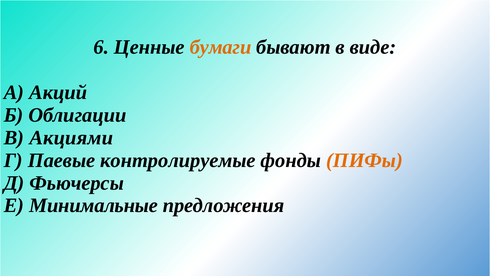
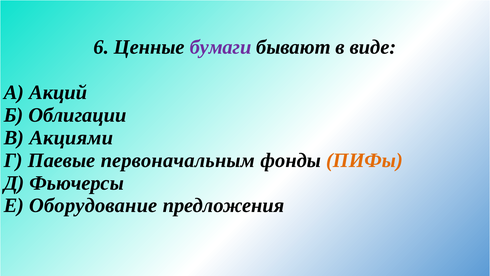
бумаги colour: orange -> purple (221, 47)
контролируемые: контролируемые -> первоначальным (178, 160)
Минимальные: Минимальные -> Оборудование (93, 205)
